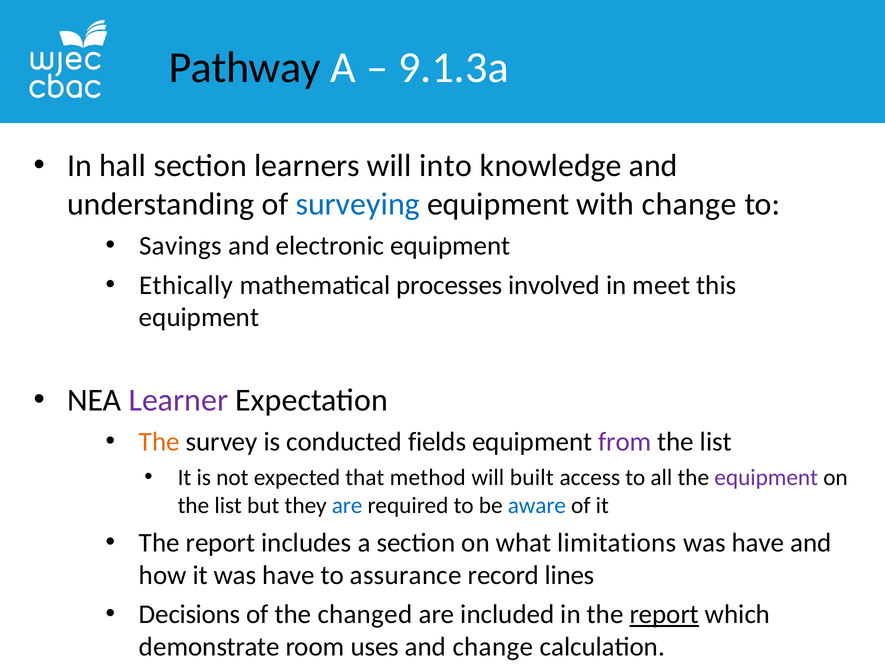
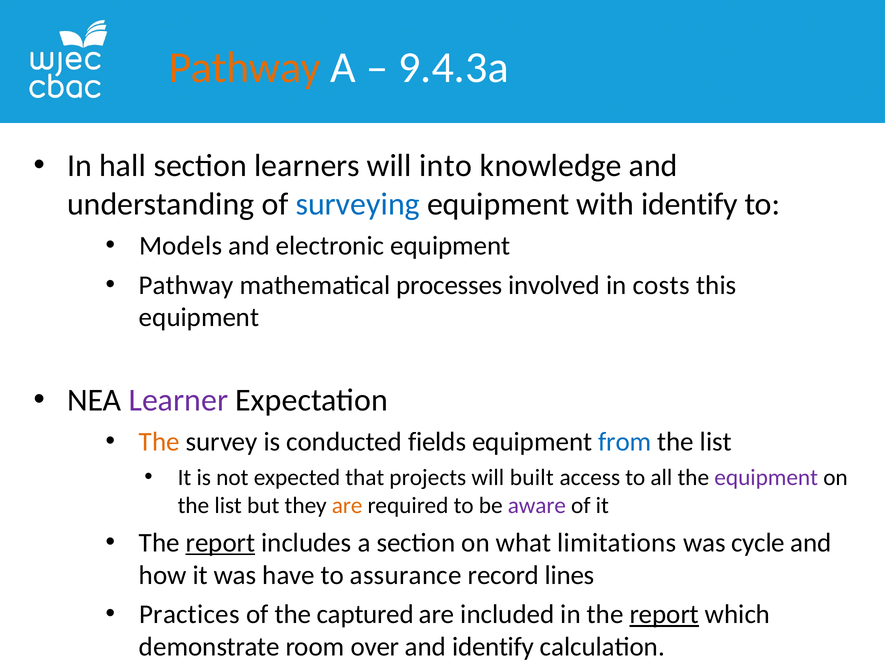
Pathway colour: black -> orange (245, 67)
9.1.3a: 9.1.3a -> 9.4.3a (453, 67)
with change: change -> identify (689, 204)
Savings: Savings -> Models (181, 246)
Ethically: Ethically -> Pathway (186, 285)
meet: meet -> costs (661, 285)
from colour: purple -> blue (625, 442)
method: method -> projects (428, 477)
are colour: blue -> orange (347, 505)
aware colour: blue -> purple (537, 505)
report underline: none -> present (220, 543)
have: have -> cycle (758, 543)
Decisions: Decisions -> Practices (189, 614)
changed: changed -> captured (365, 614)
uses: uses -> over (375, 647)
and change: change -> identify (493, 647)
